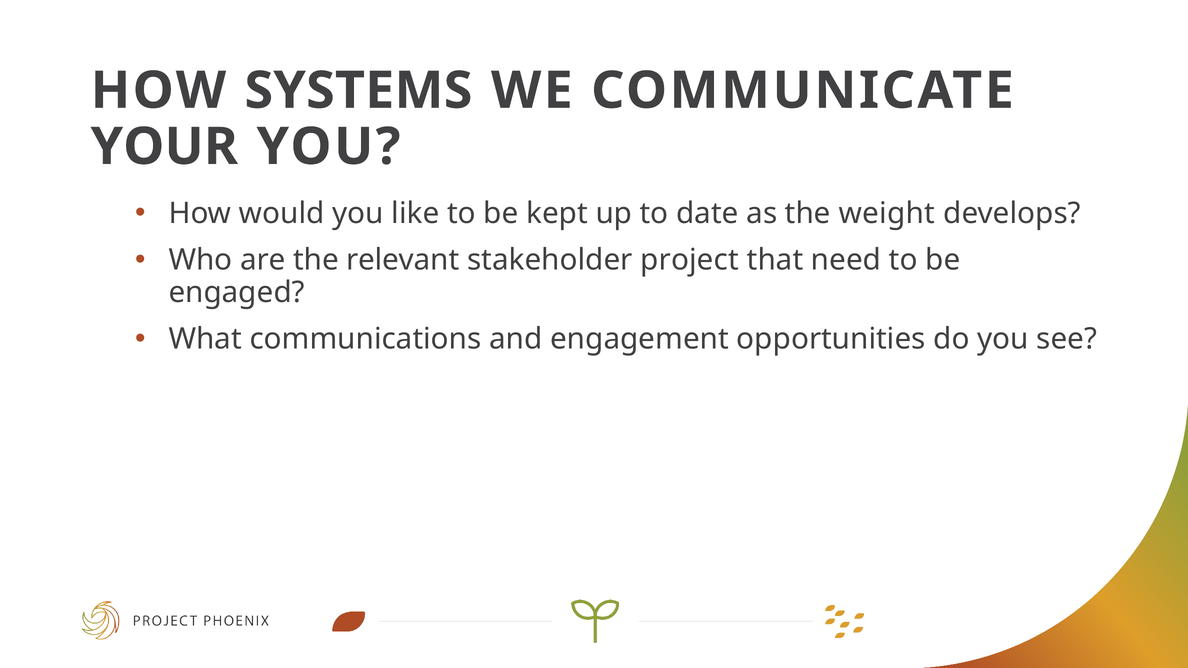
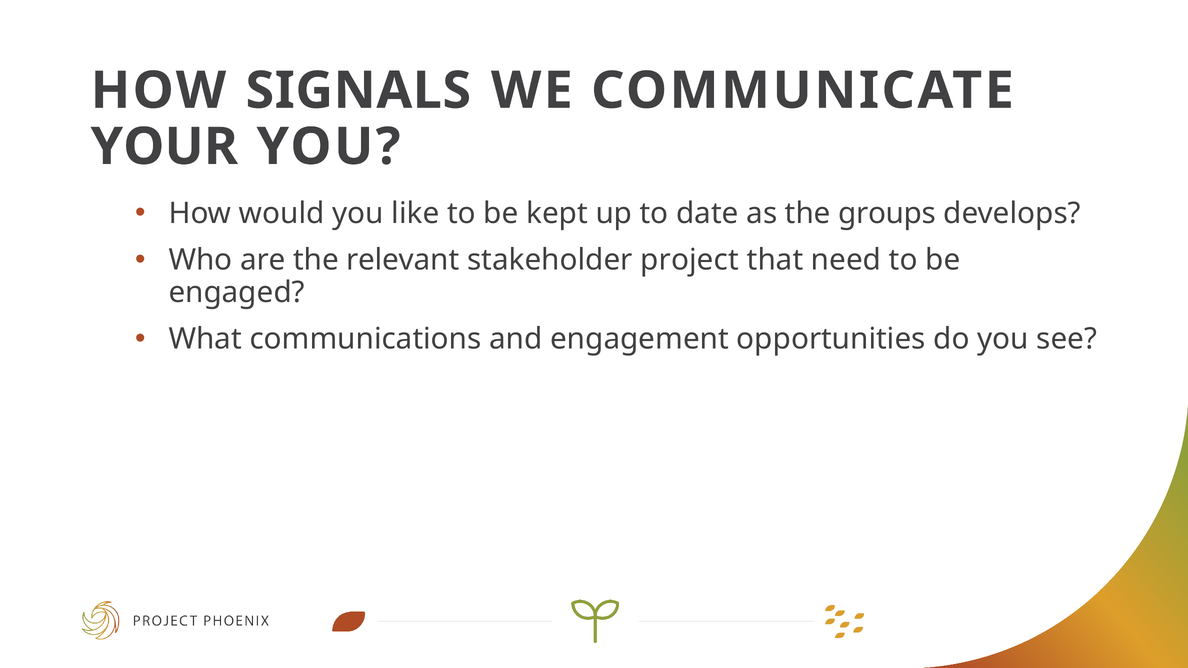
SYSTEMS: SYSTEMS -> SIGNALS (358, 91)
weight: weight -> groups (887, 213)
